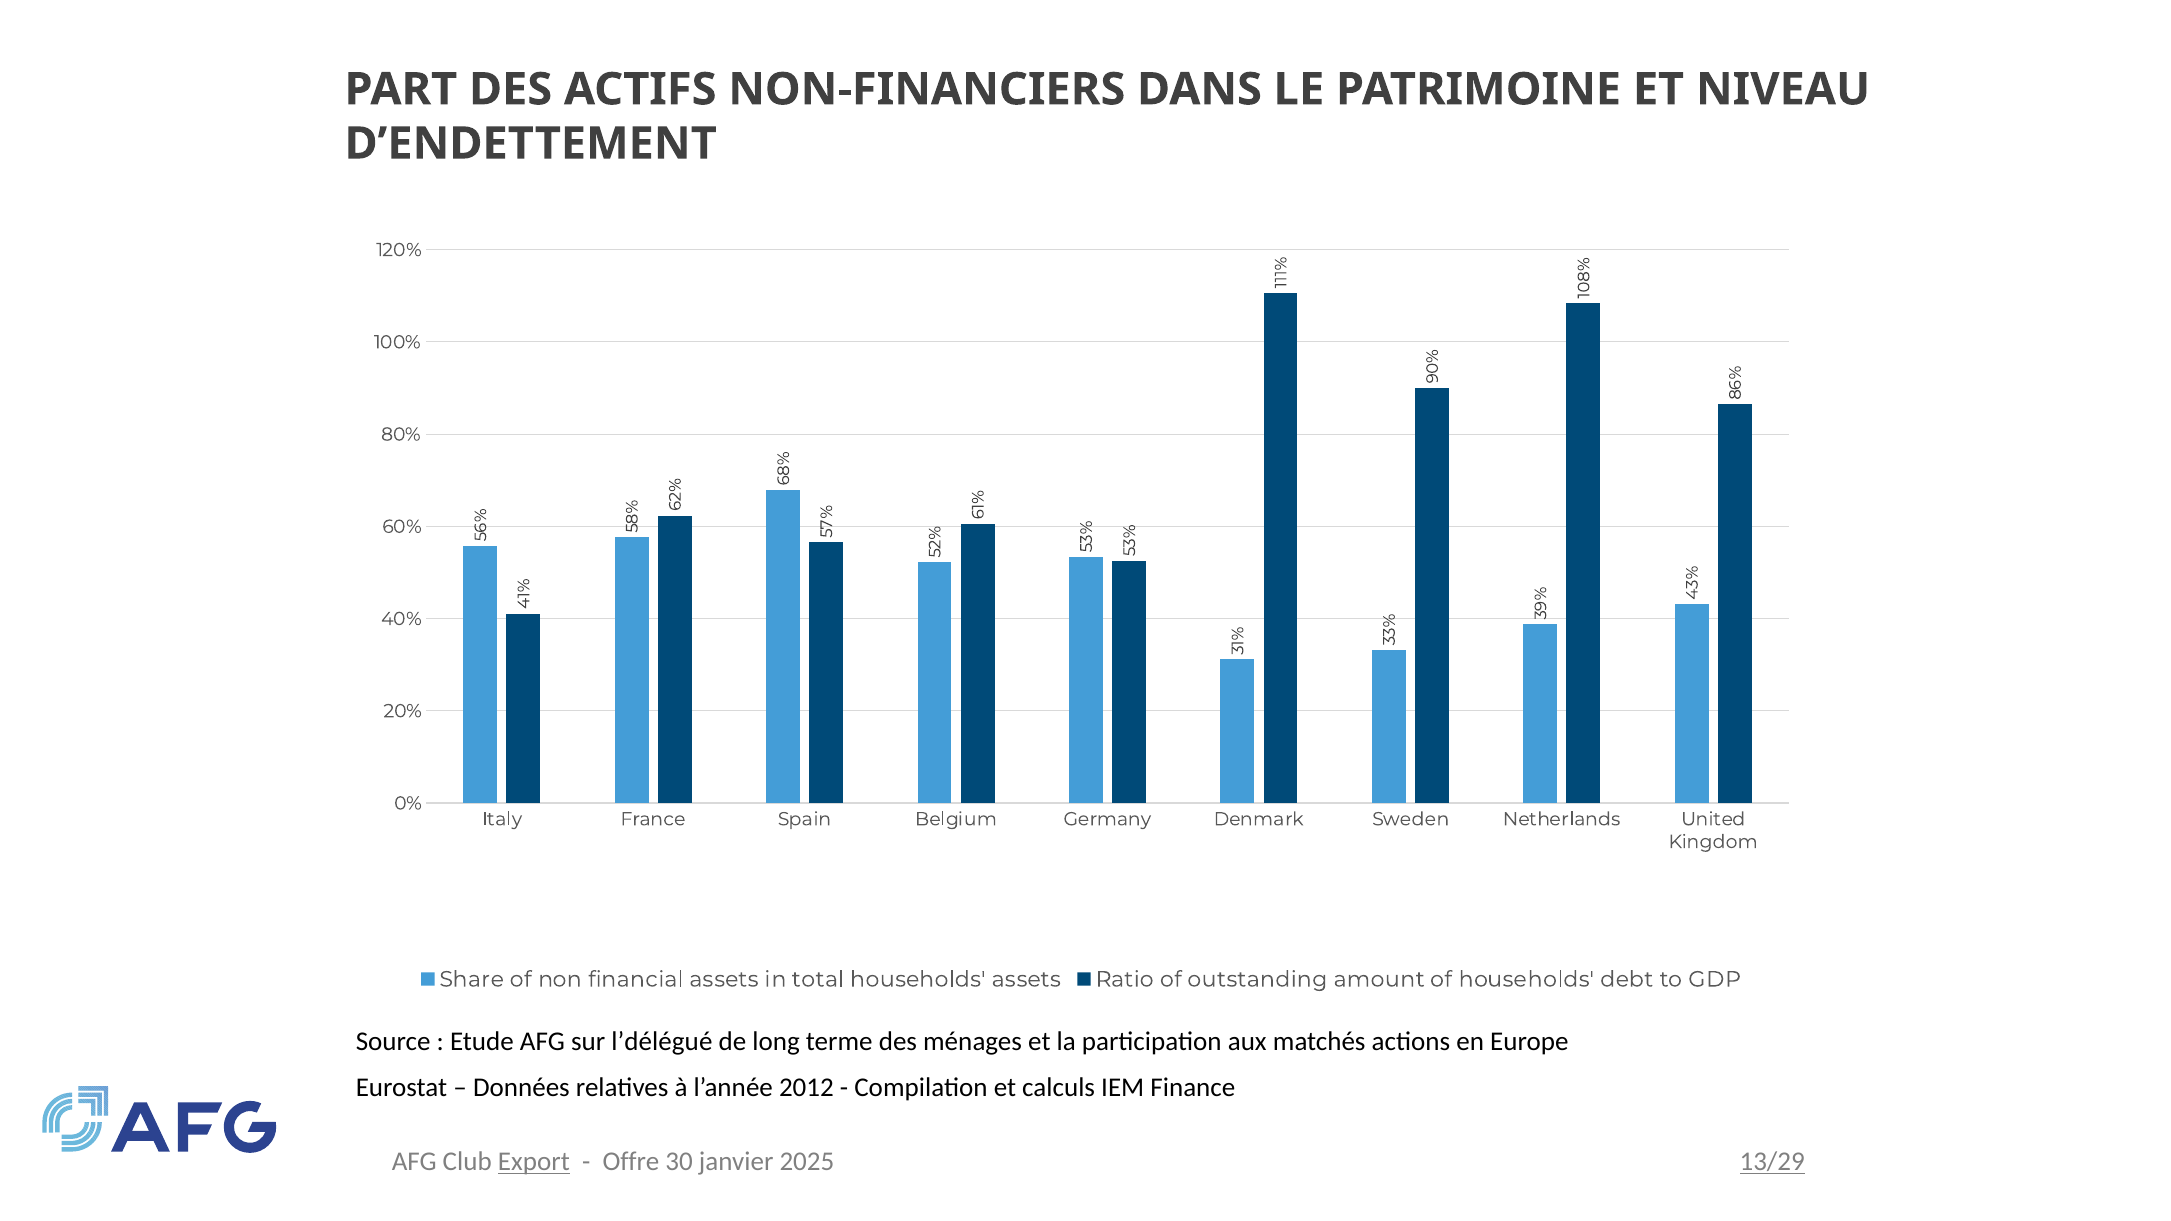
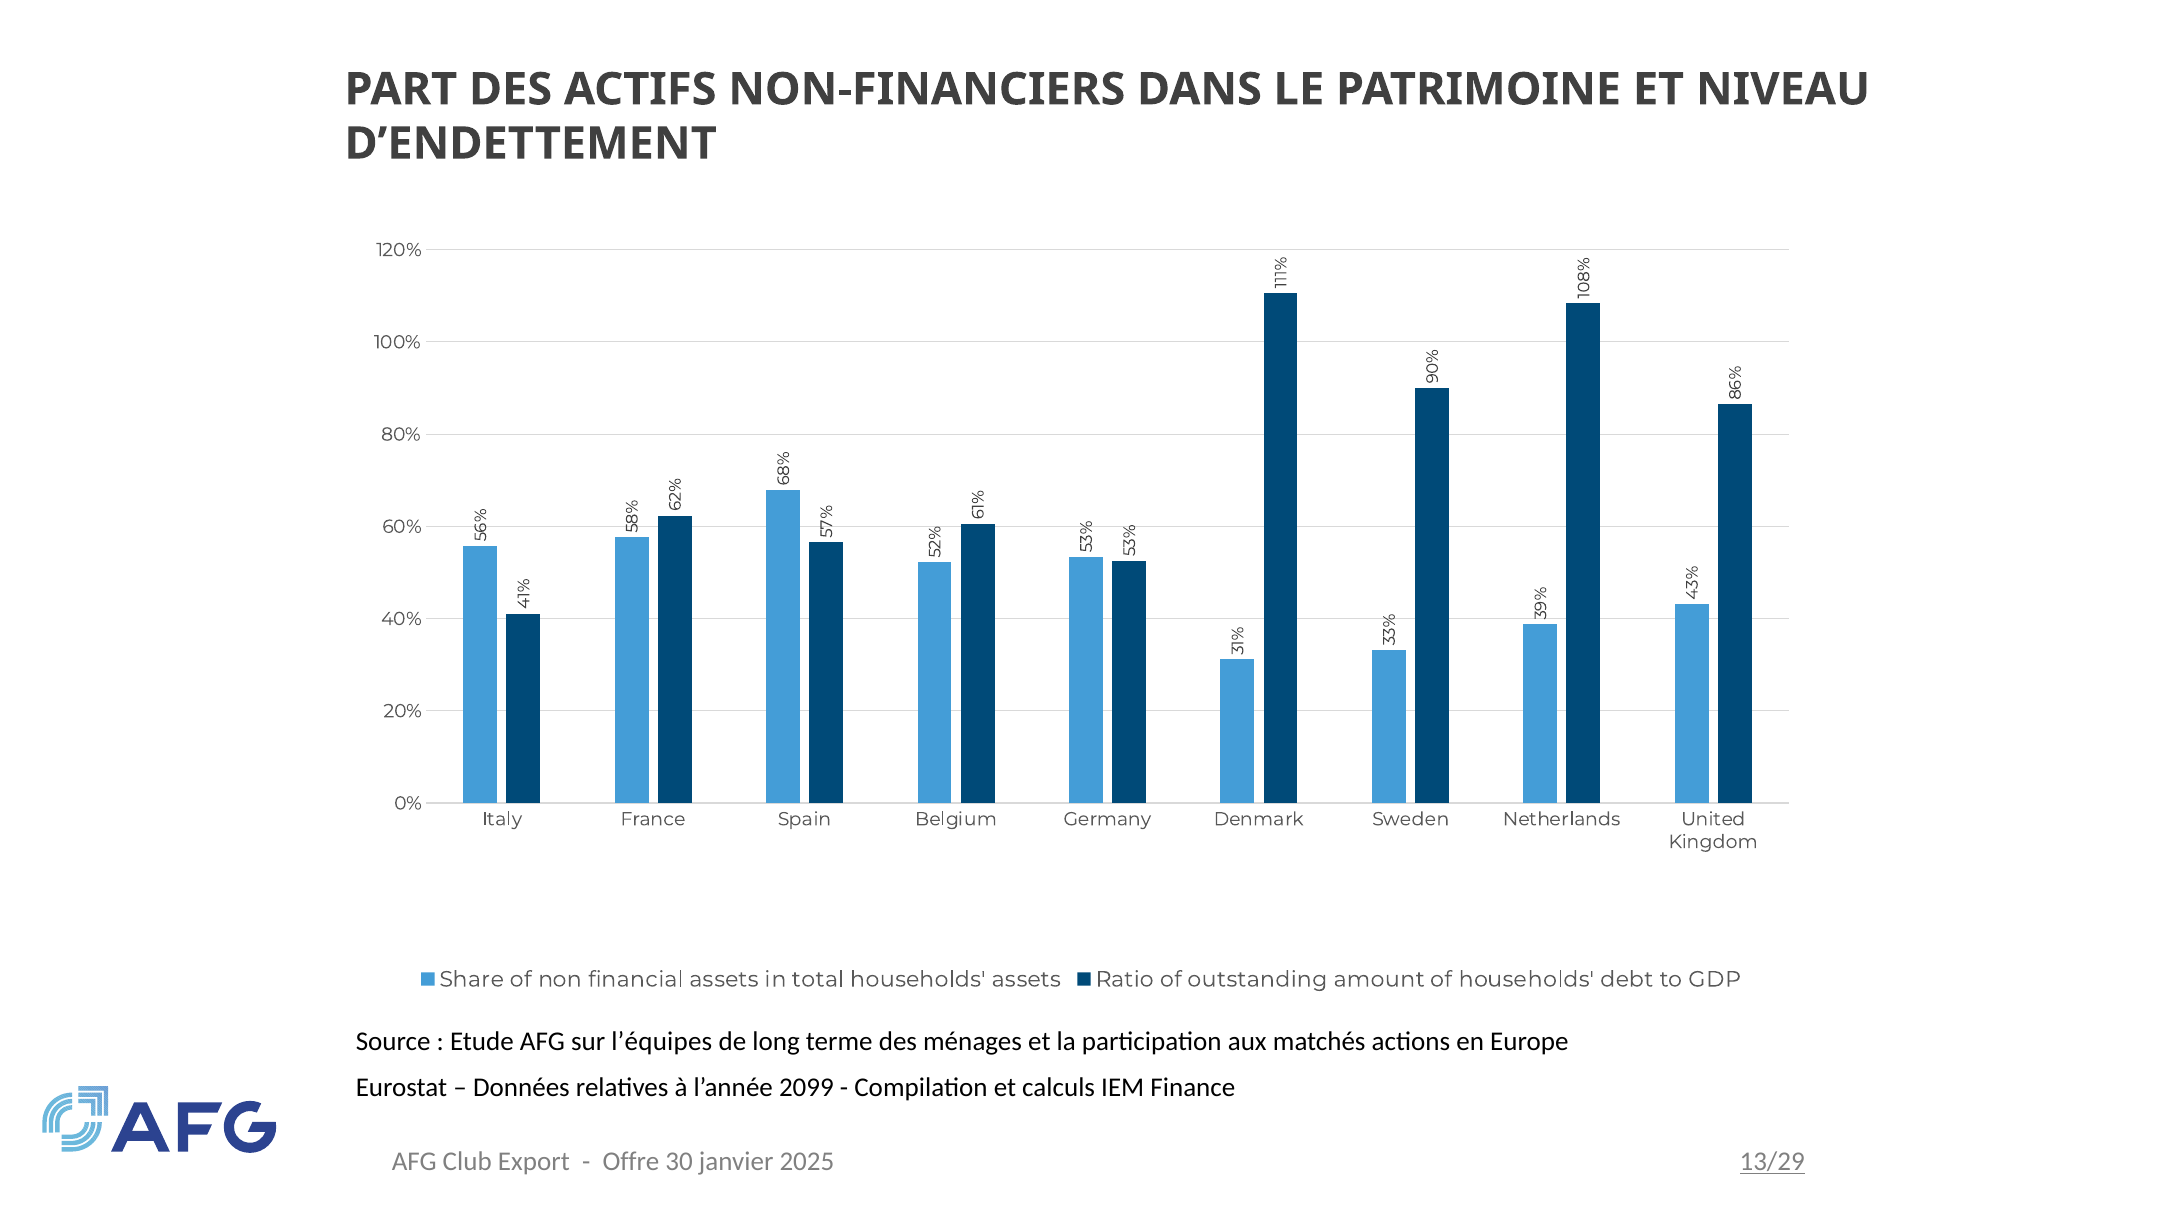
l’délégué: l’délégué -> l’équipes (662, 1042)
2012: 2012 -> 2099 (806, 1088)
Export underline: present -> none (534, 1162)
